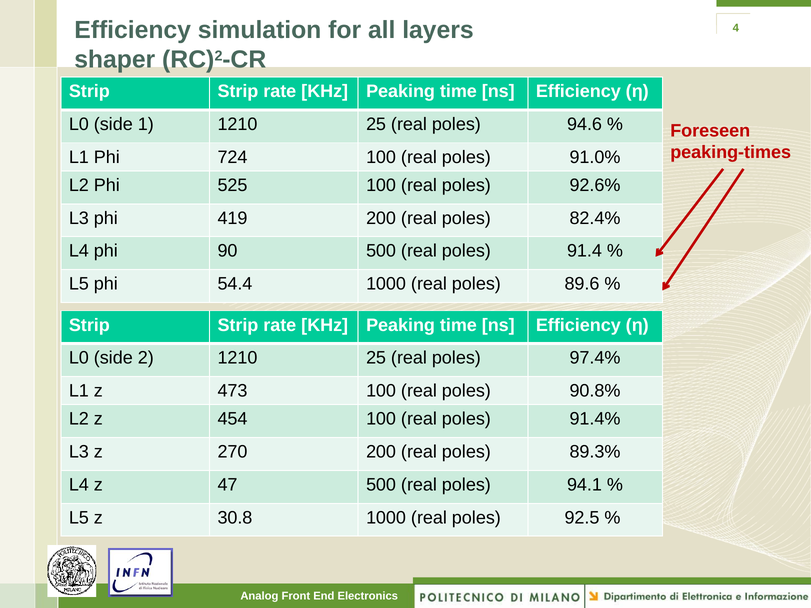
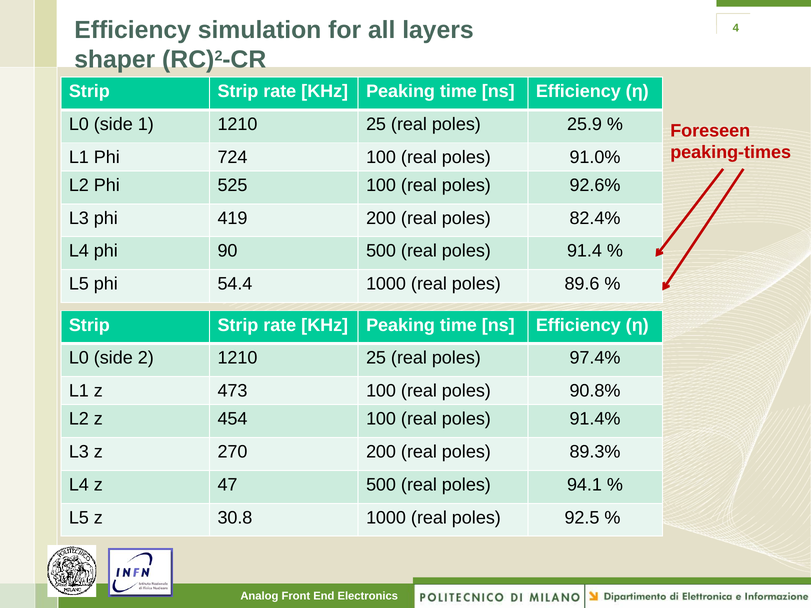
94.6: 94.6 -> 25.9 (585, 124)
